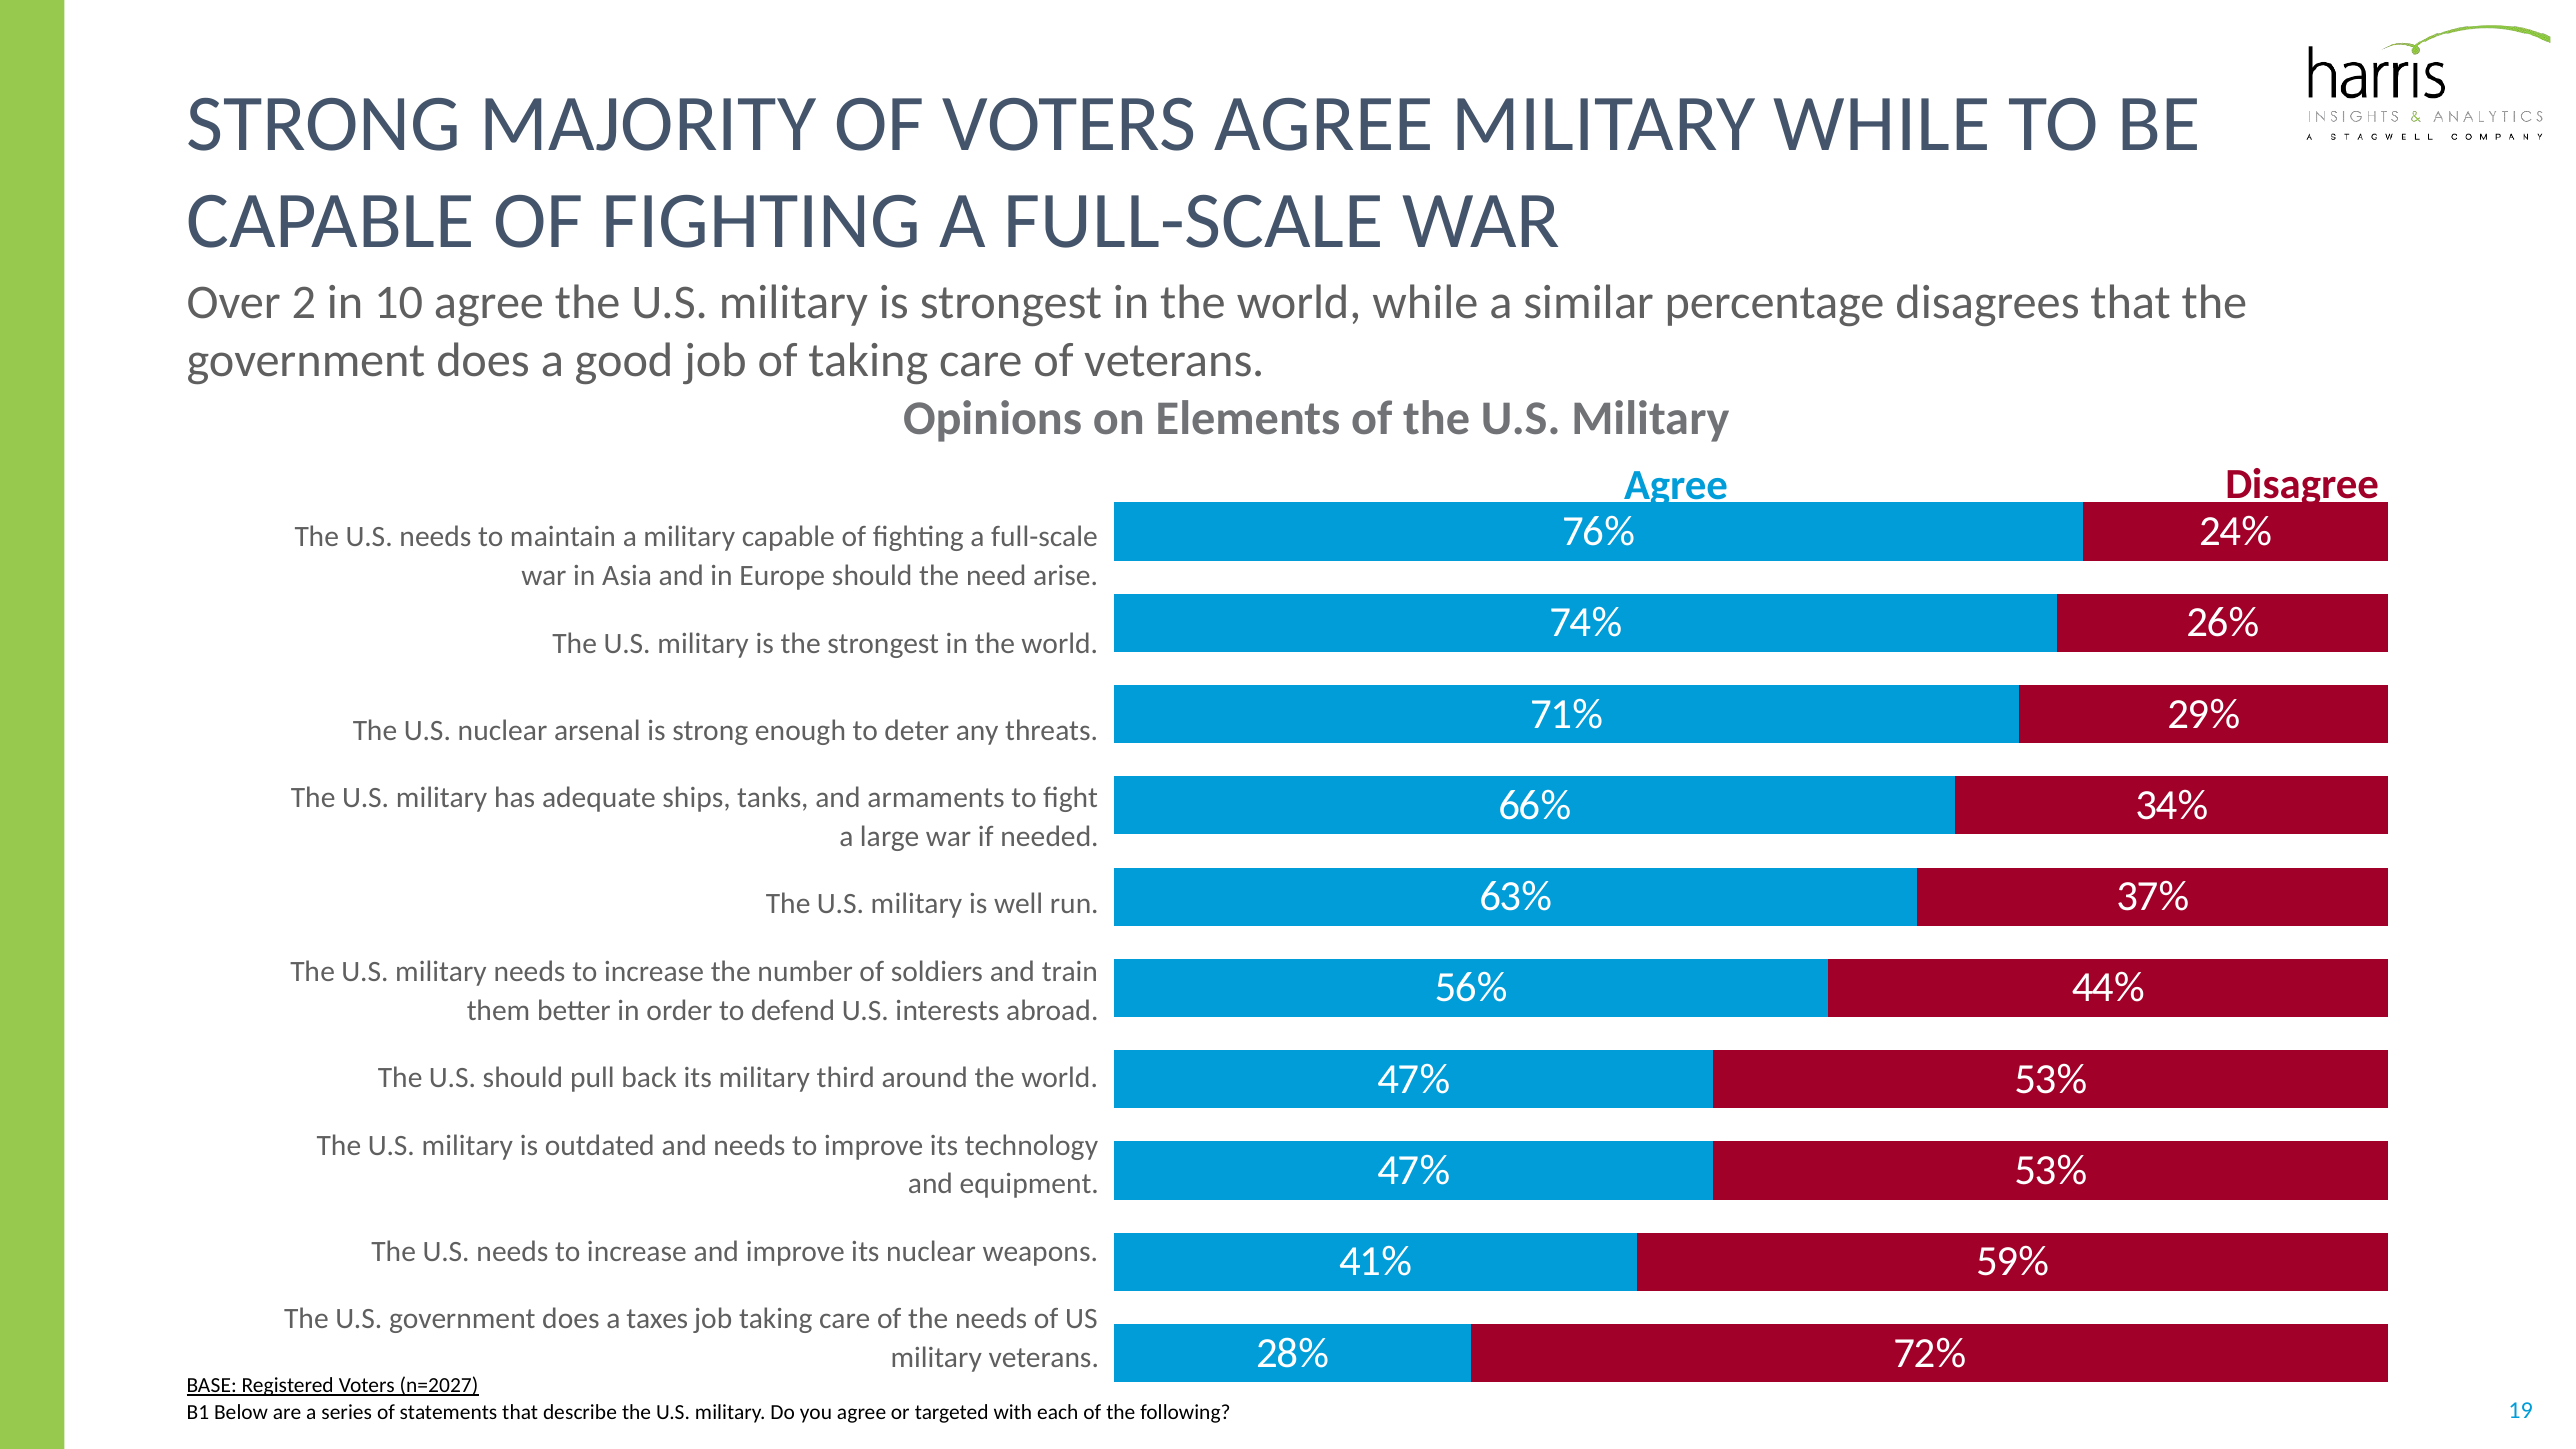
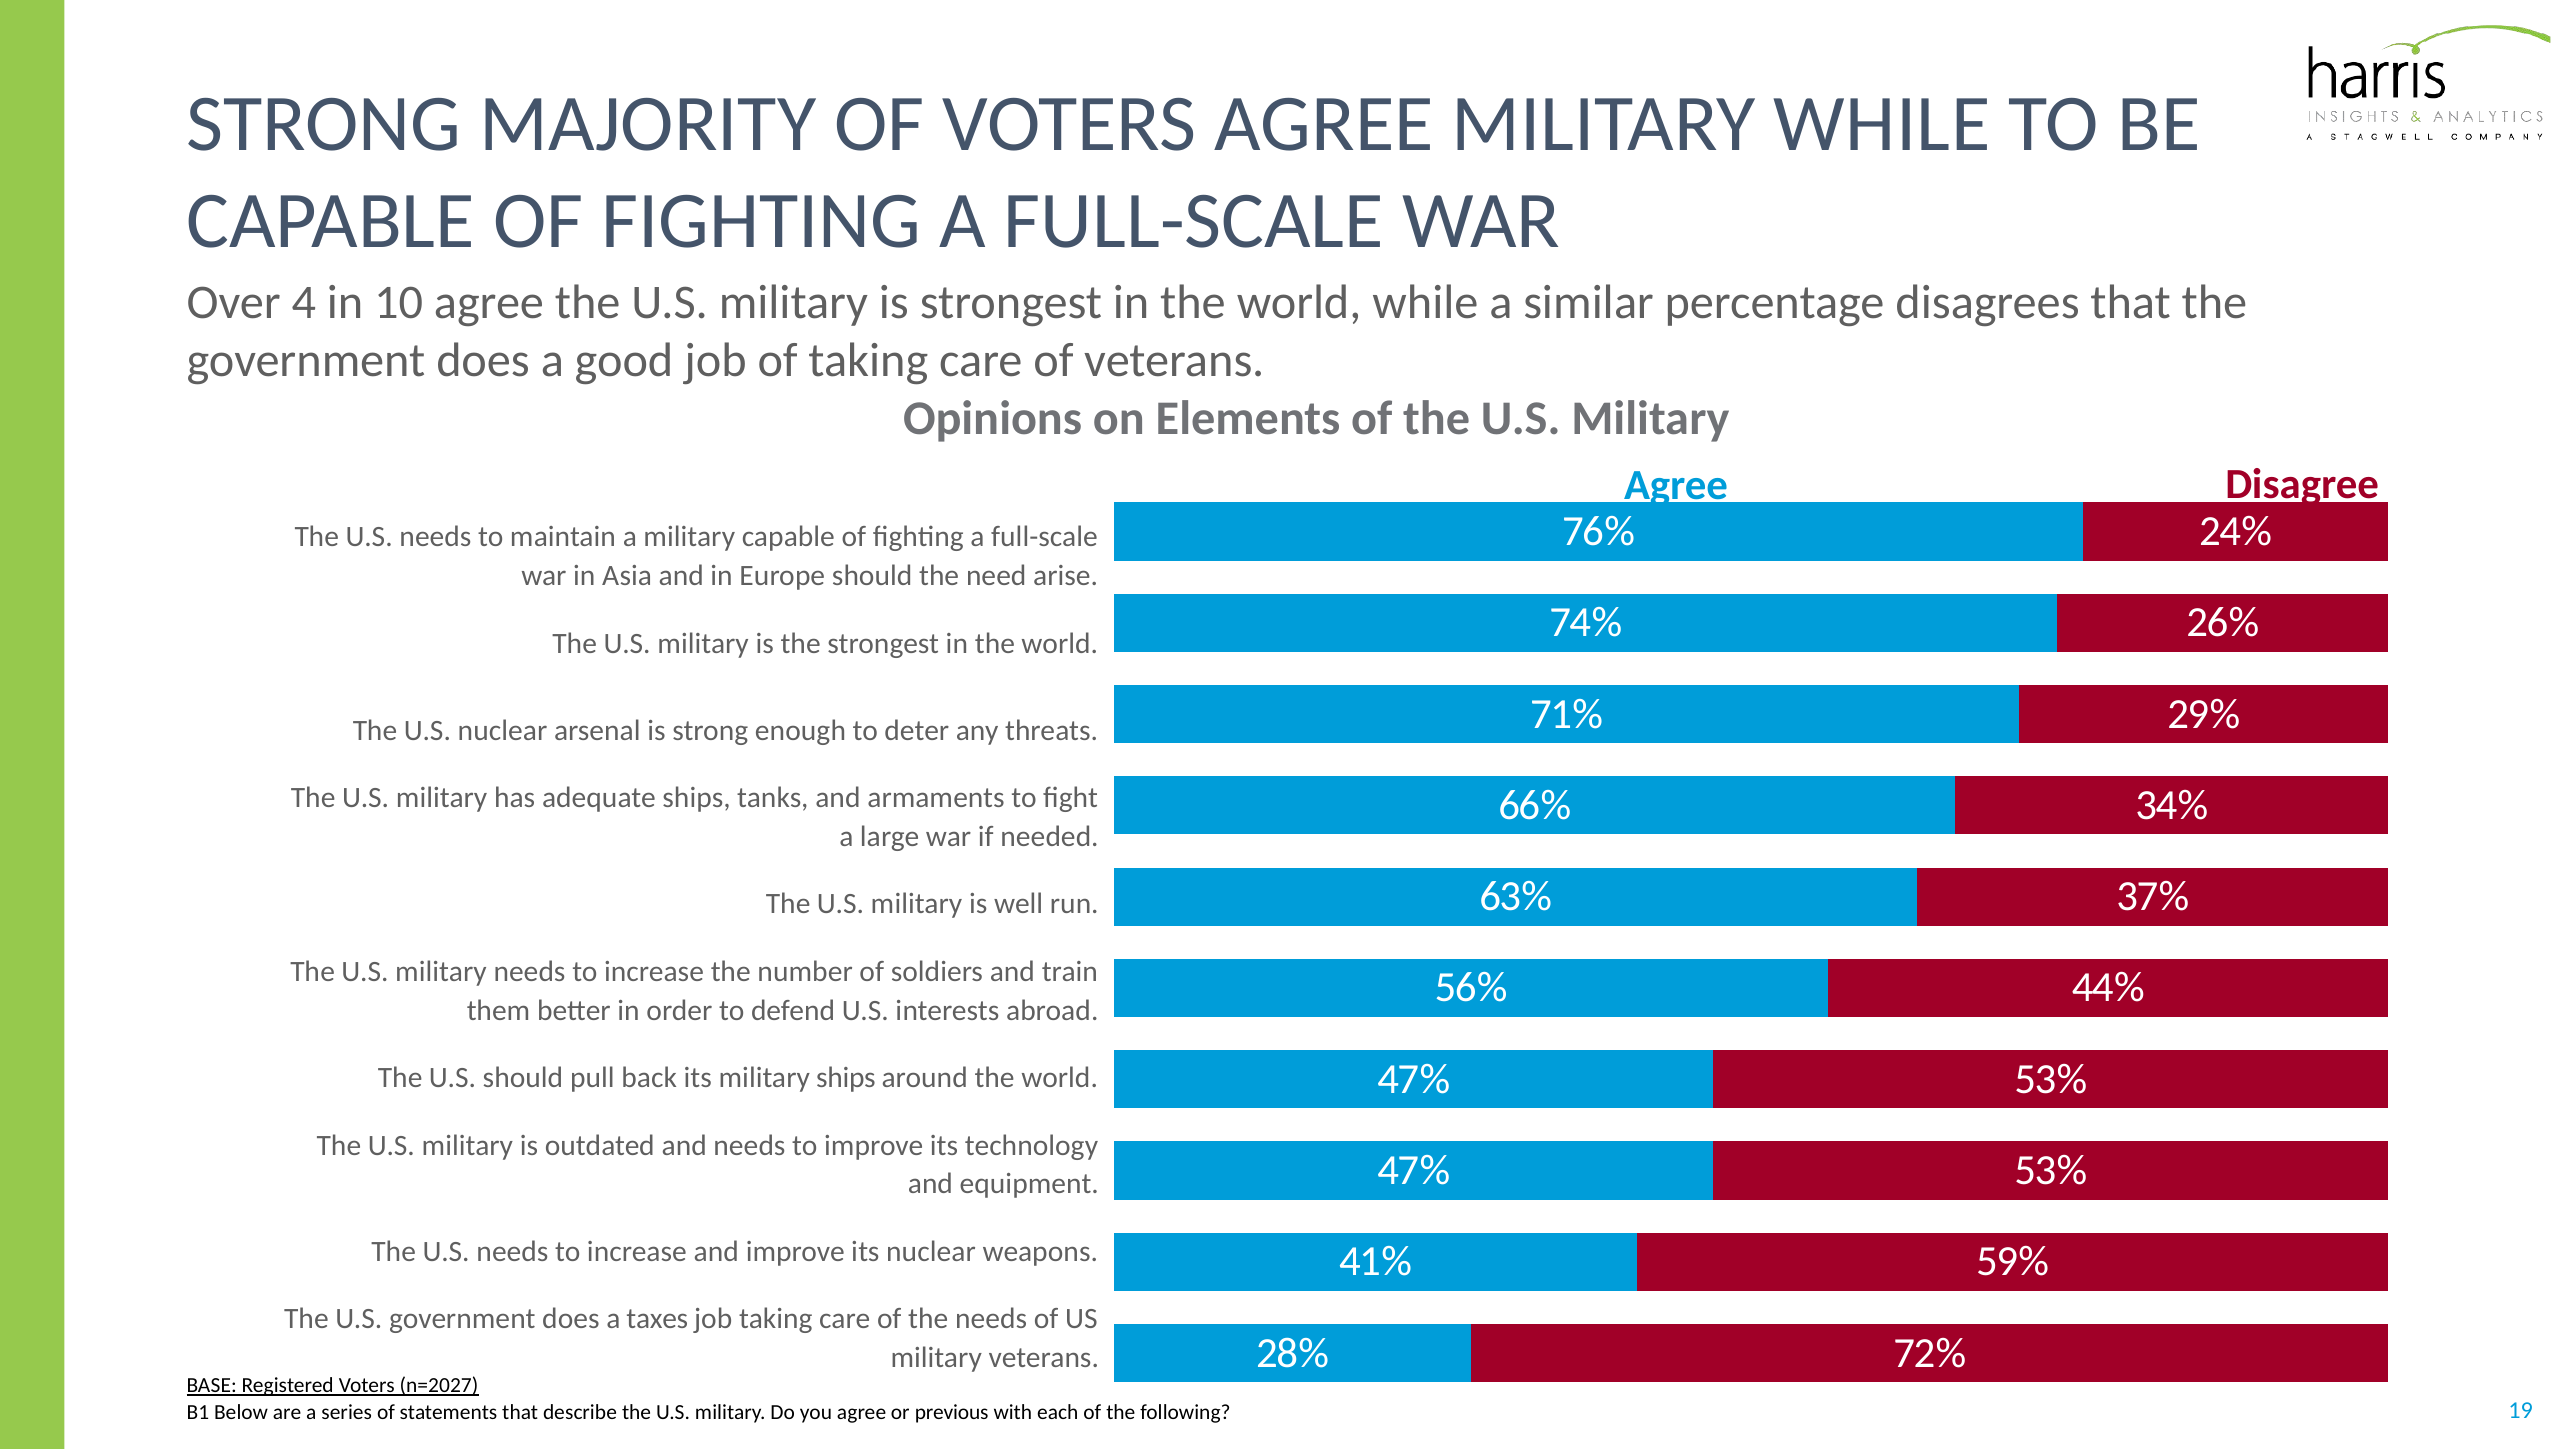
2: 2 -> 4 (304, 303)
military third: third -> ships (846, 1078)
targeted: targeted -> previous (952, 1412)
